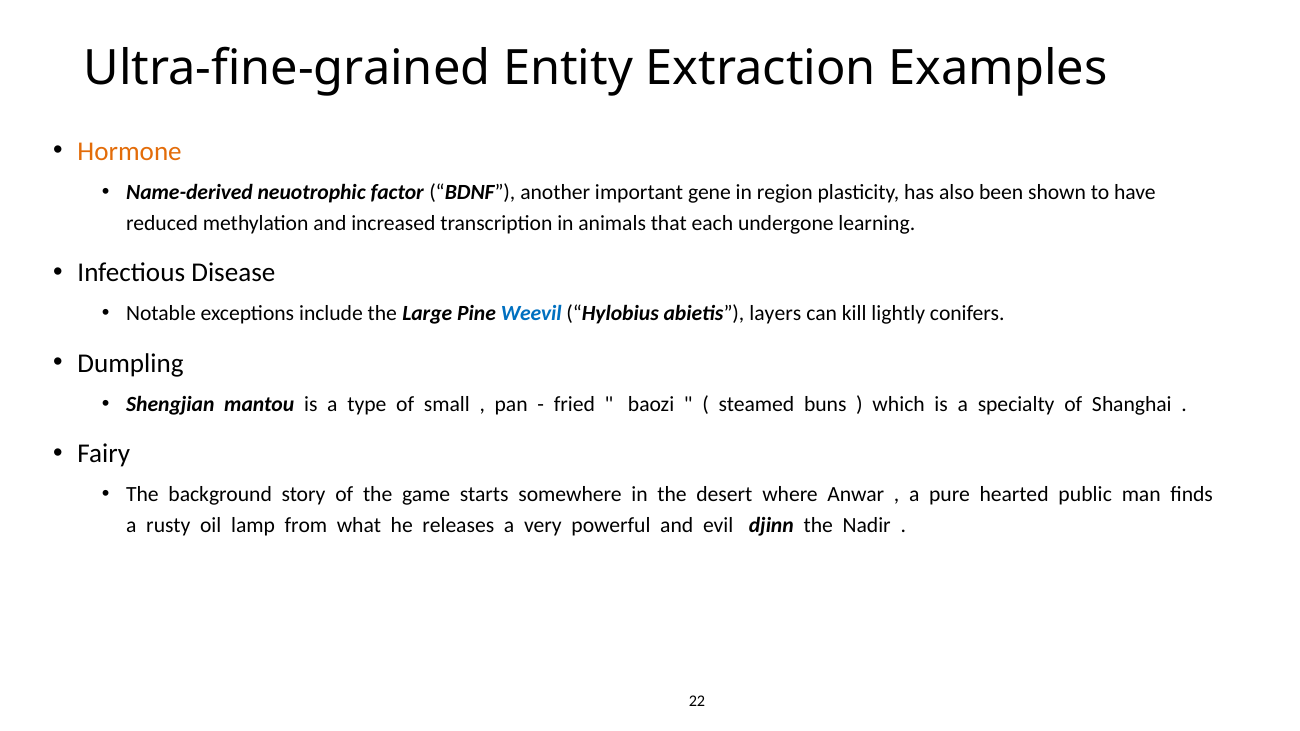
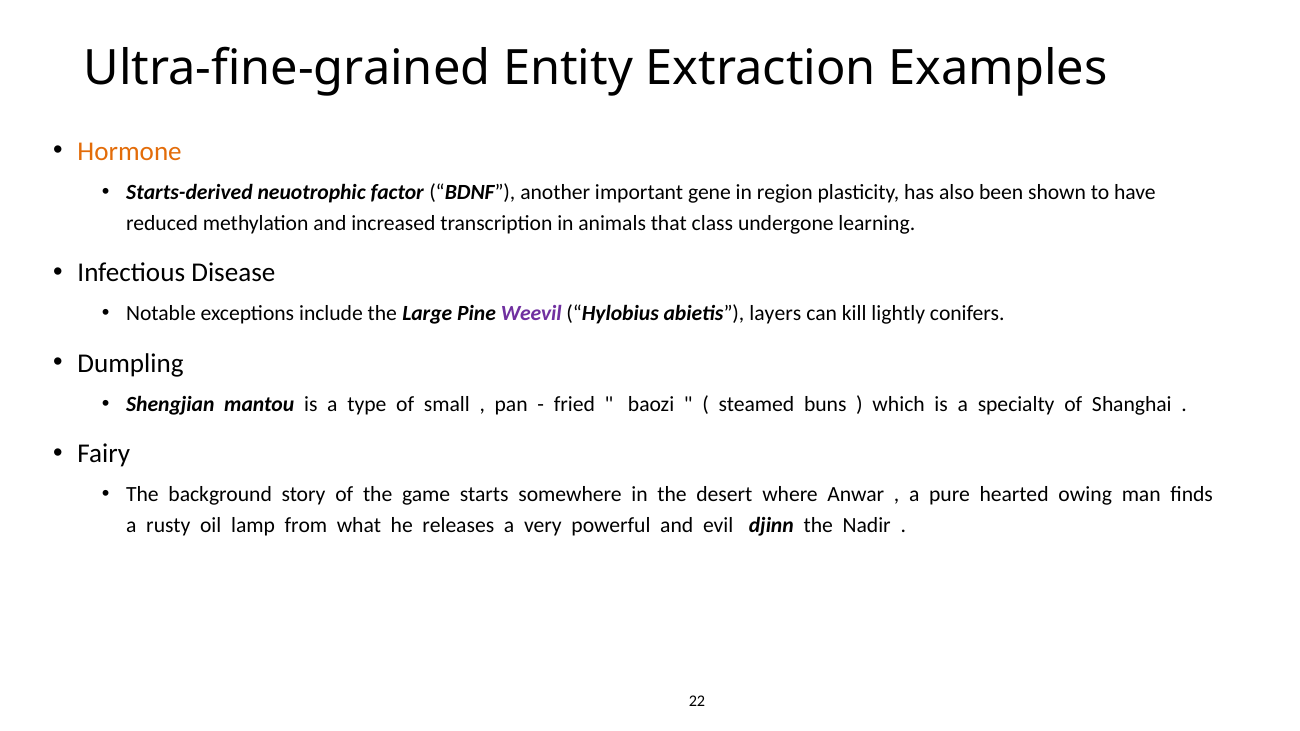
Name-derived: Name-derived -> Starts-derived (189, 192)
each: each -> class (712, 223)
Weevil colour: blue -> purple (531, 314)
public: public -> owing (1085, 495)
